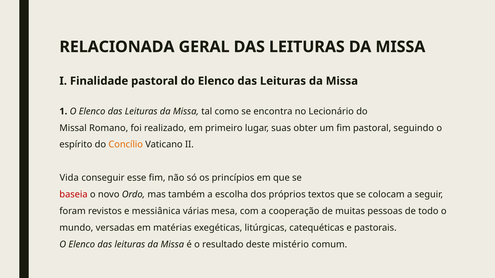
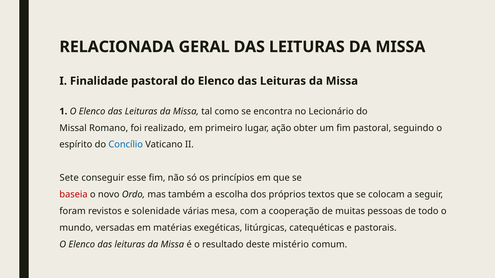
suas: suas -> ação (281, 128)
Concílio colour: orange -> blue (126, 145)
Vida: Vida -> Sete (69, 178)
messiânica: messiânica -> solenidade (156, 211)
